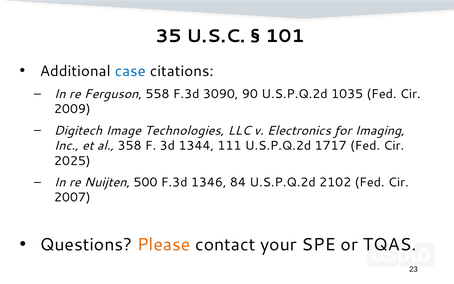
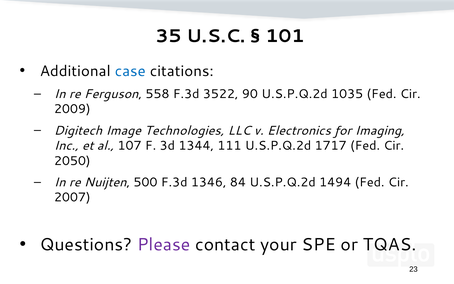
3090: 3090 -> 3522 (221, 94)
358: 358 -> 107 (130, 146)
2025: 2025 -> 2050 (72, 161)
2102: 2102 -> 1494 (335, 182)
Please colour: orange -> purple (164, 244)
